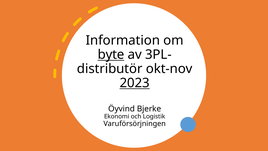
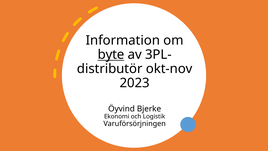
2023 underline: present -> none (135, 83)
